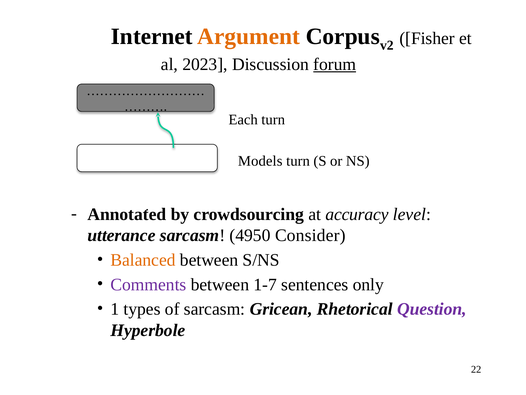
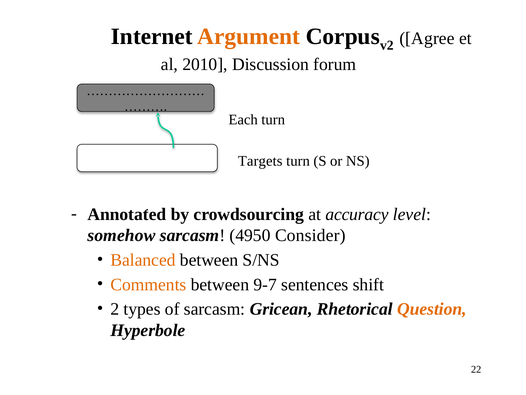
Fisher: Fisher -> Agree (427, 38)
2023: 2023 -> 2010 (205, 64)
forum underline: present -> none (335, 64)
Models: Models -> Targets (260, 161)
utterance: utterance -> somehow (121, 235)
Comments colour: purple -> orange (148, 284)
1-7: 1-7 -> 9-7 (265, 284)
only: only -> shift (368, 284)
1: 1 -> 2 (115, 309)
Question colour: purple -> orange (432, 309)
